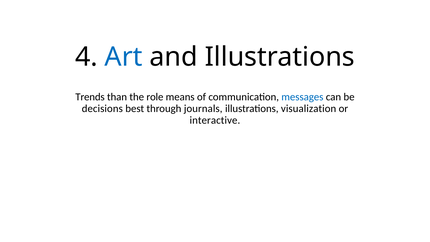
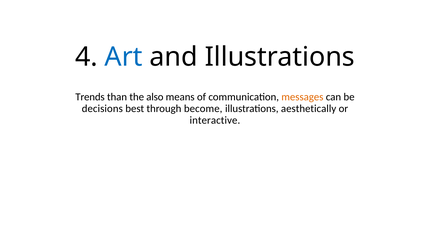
role: role -> also (155, 97)
messages colour: blue -> orange (302, 97)
journals: journals -> become (203, 108)
visualization: visualization -> aesthetically (309, 108)
